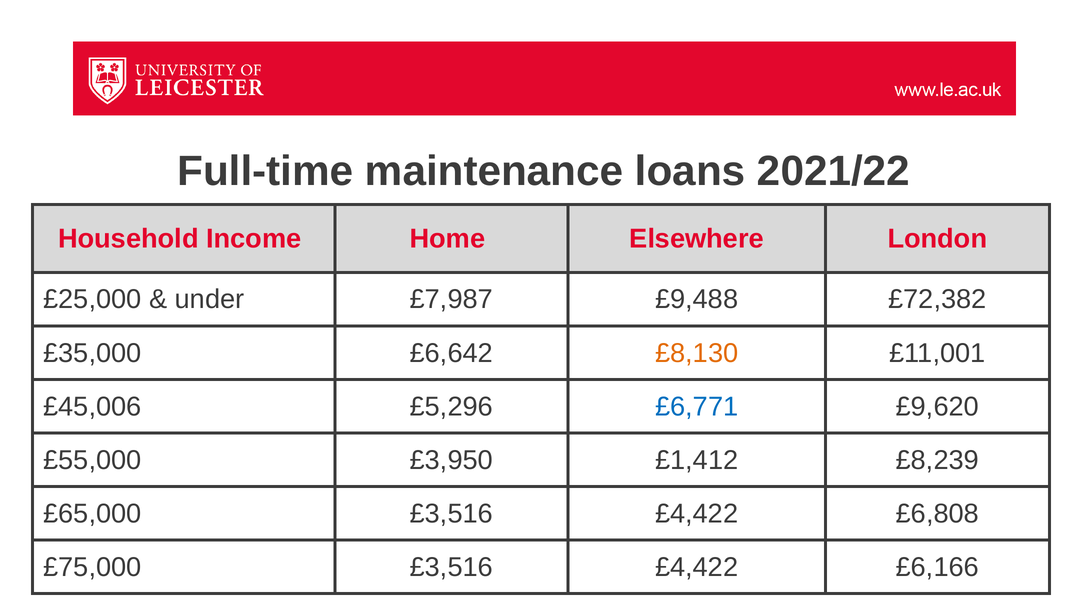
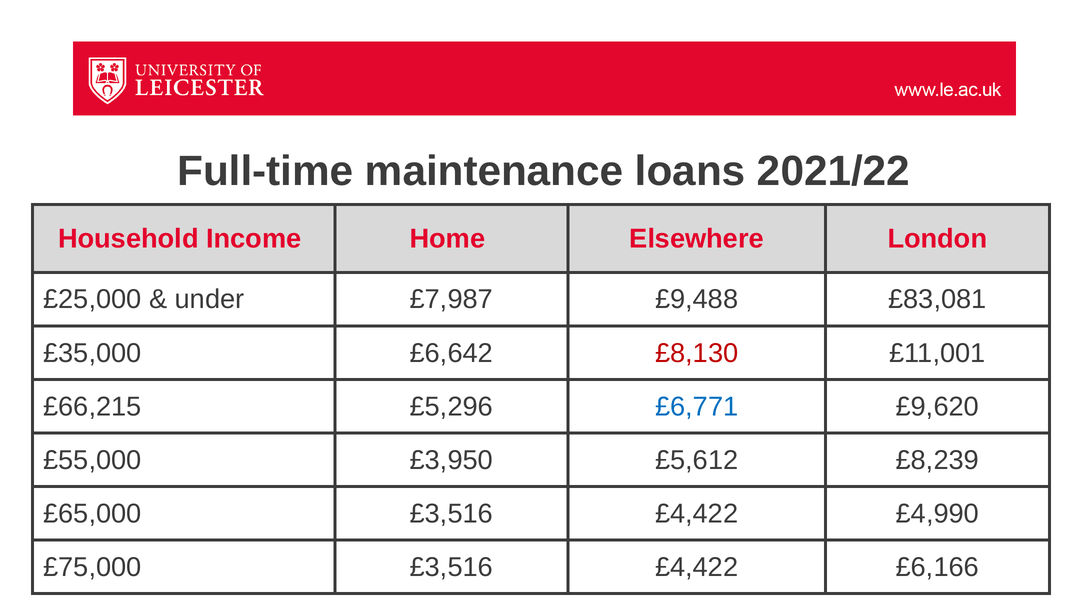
£72,382: £72,382 -> £83,081 (937, 300)
£8,130 colour: orange -> red (697, 353)
£45,006: £45,006 -> £66,215 (92, 407)
£1,412: £1,412 -> £5,612 (697, 461)
£6,808: £6,808 -> £4,990 (937, 514)
